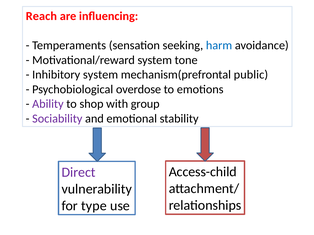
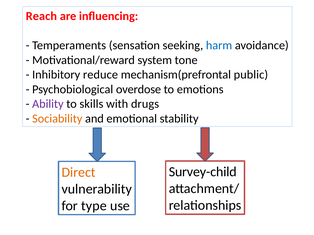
Inhibitory system: system -> reduce (100, 75)
shop: shop -> skills (91, 104)
group: group -> drugs (145, 104)
Sociability colour: purple -> orange (57, 119)
Access-child: Access-child -> Survey-child (203, 172)
Direct colour: purple -> orange (79, 173)
